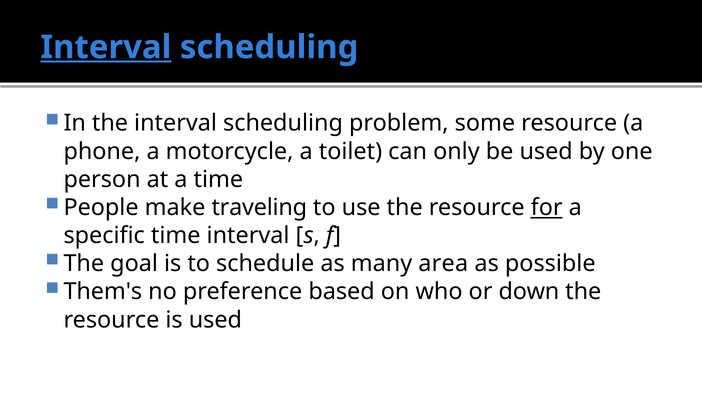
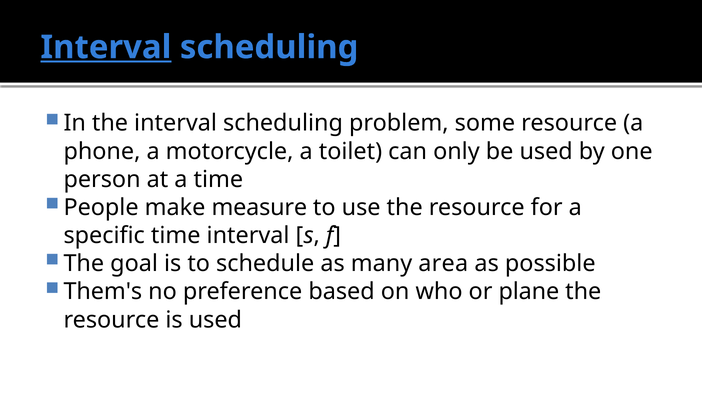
traveling: traveling -> measure (259, 207)
for underline: present -> none (547, 207)
down: down -> plane (529, 292)
